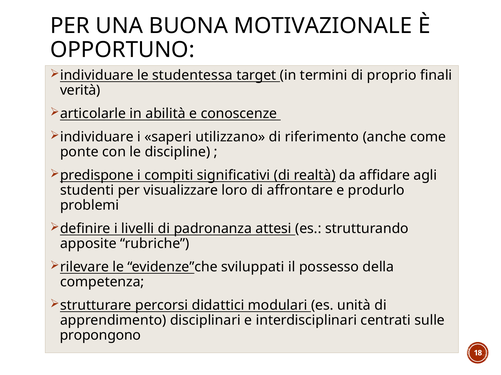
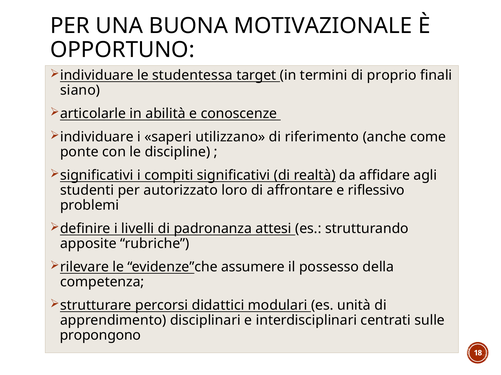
verità: verità -> siano (80, 91)
predispone: predispone -> significativi (97, 176)
visualizzare: visualizzare -> autorizzato (181, 191)
produrlo: produrlo -> riflessivo (376, 191)
sviluppati: sviluppati -> assumere (253, 268)
